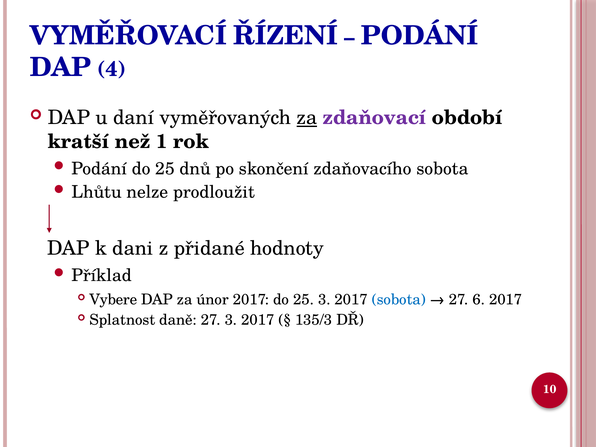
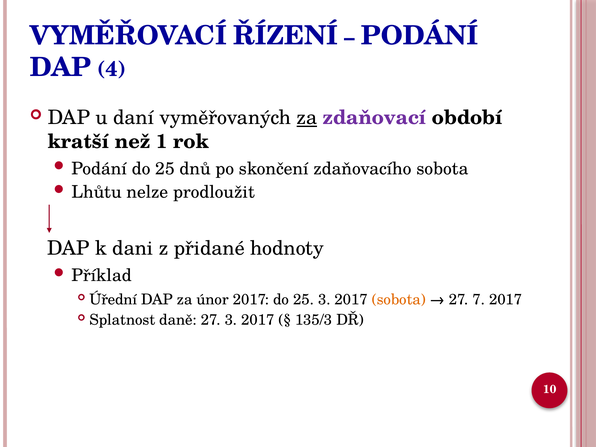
Vybere: Vybere -> Úřední (113, 300)
sobota colour: blue -> orange (399, 300)
6: 6 -> 7 (479, 300)
